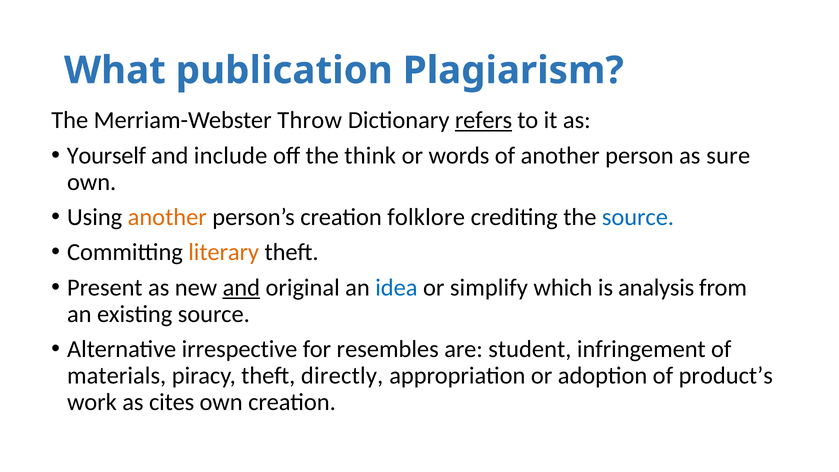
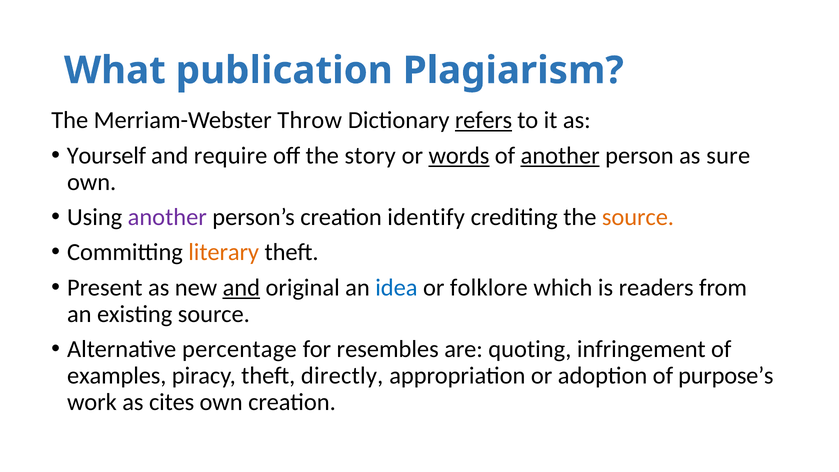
include: include -> require (231, 156)
think: think -> story (370, 156)
words underline: none -> present (459, 156)
another underline: none -> present (560, 156)
another colour: orange -> purple (167, 217)
folklore: folklore -> identify (426, 217)
source colour: blue -> orange (638, 217)
simplify: simplify -> folklore (489, 287)
analysis: analysis -> readers (656, 287)
irrespective: irrespective -> percentage (239, 349)
student: student -> quoting (530, 349)
materials: materials -> examples (117, 376)
product’s: product’s -> purpose’s (726, 376)
